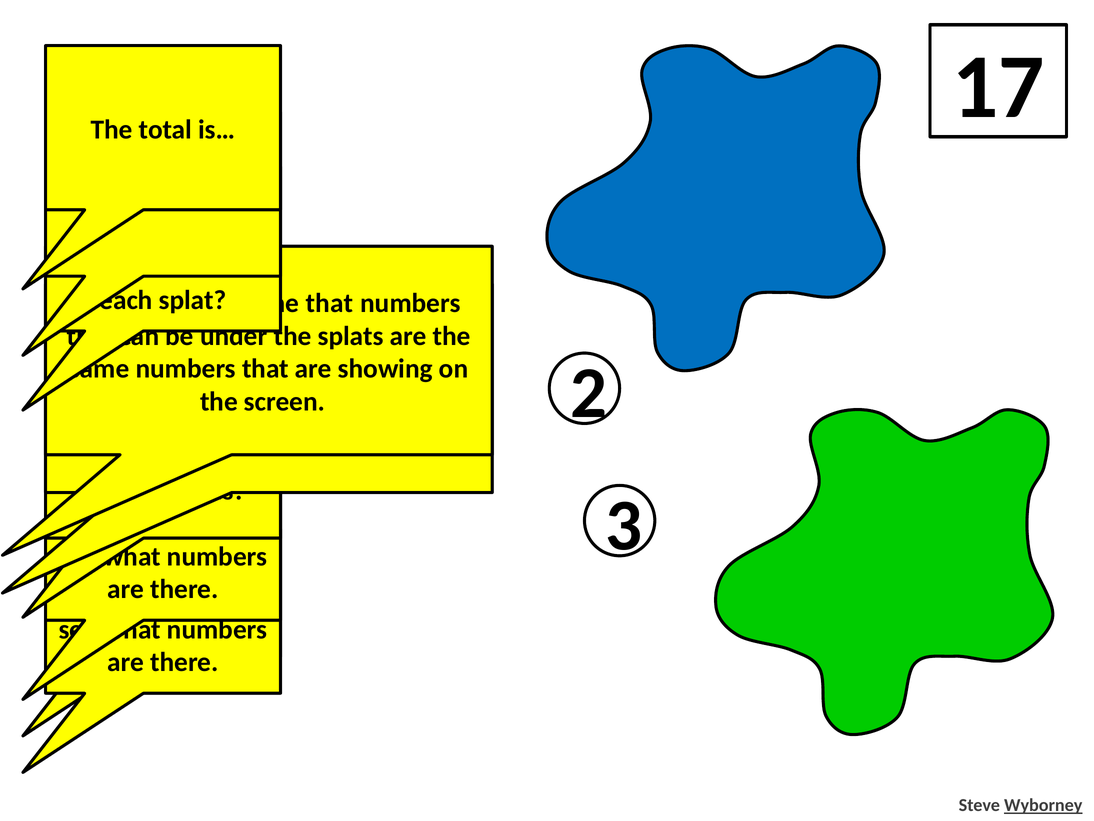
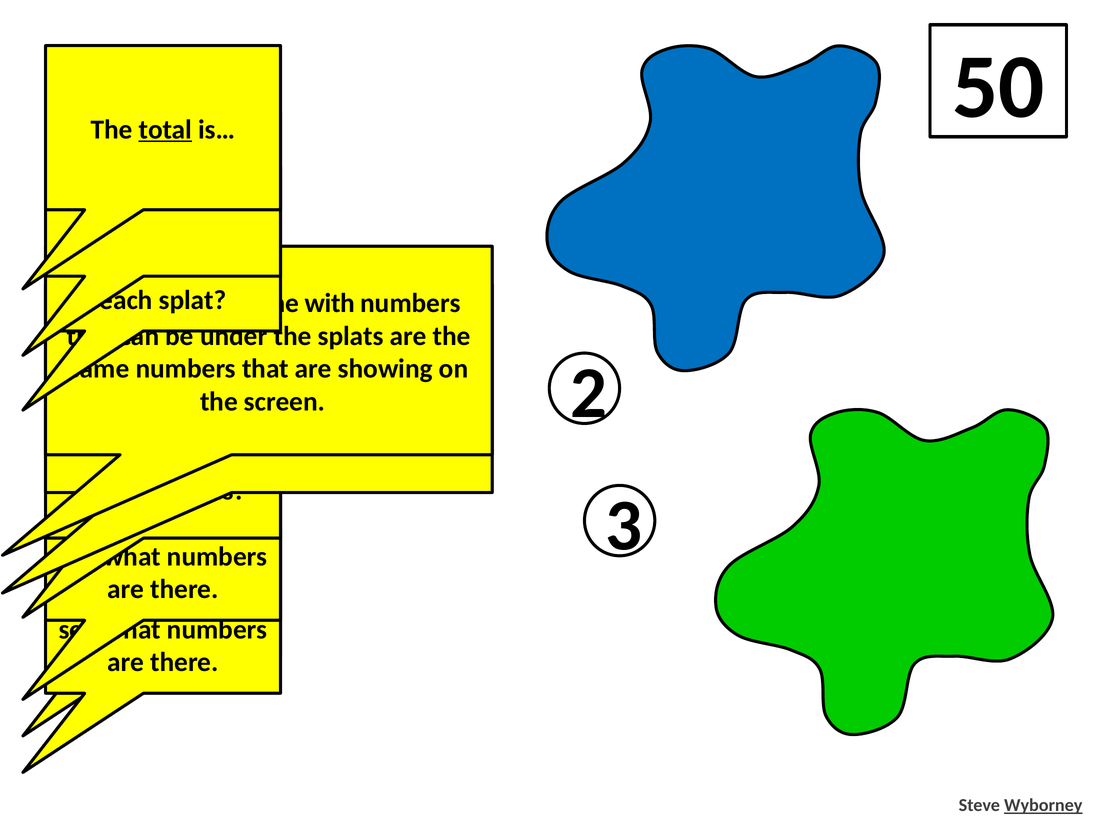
total underline: none -> present (165, 129)
17: 17 -> 50 (998, 87)
that: that -> with (330, 303)
